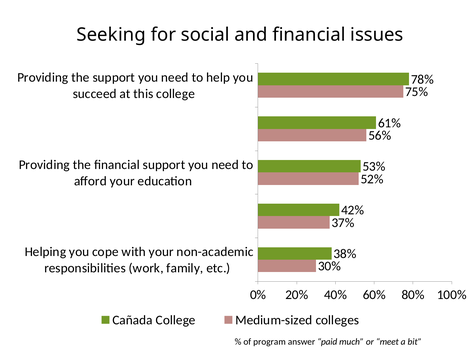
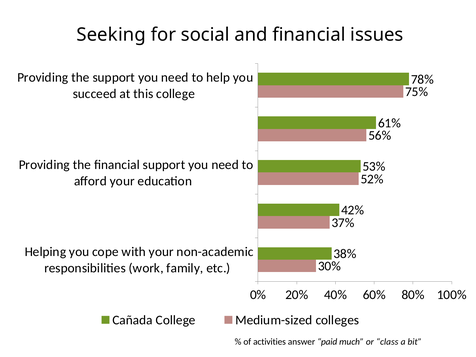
program: program -> activities (270, 342)
meet: meet -> class (387, 342)
